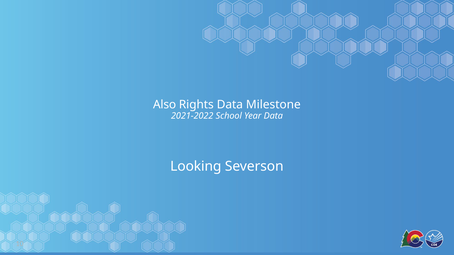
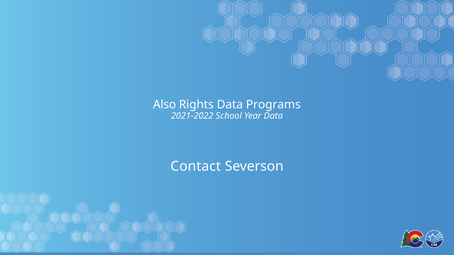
Milestone: Milestone -> Programs (273, 105)
Looking: Looking -> Contact (196, 166)
